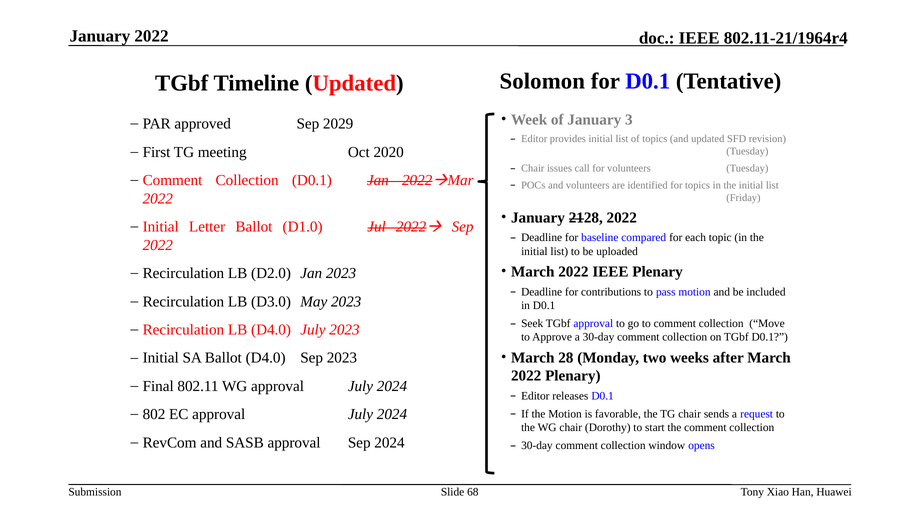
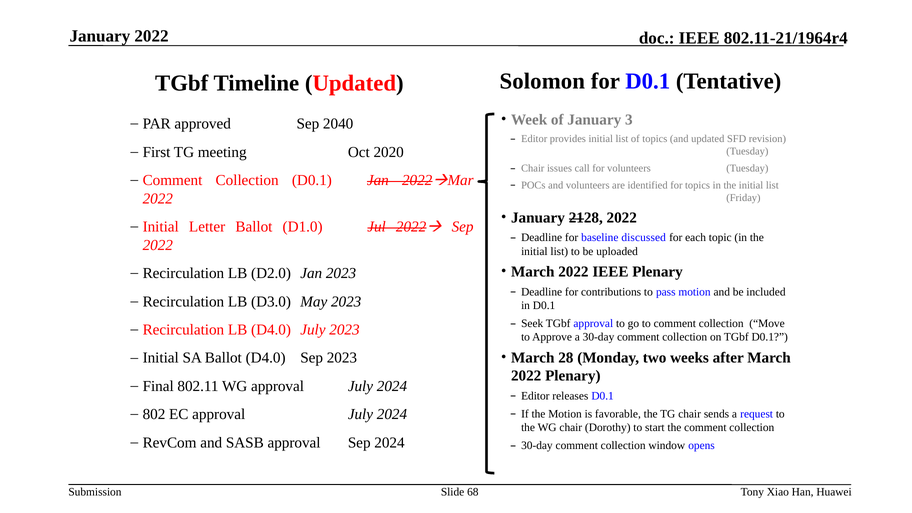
2029: 2029 -> 2040 (338, 124)
compared: compared -> discussed (644, 238)
